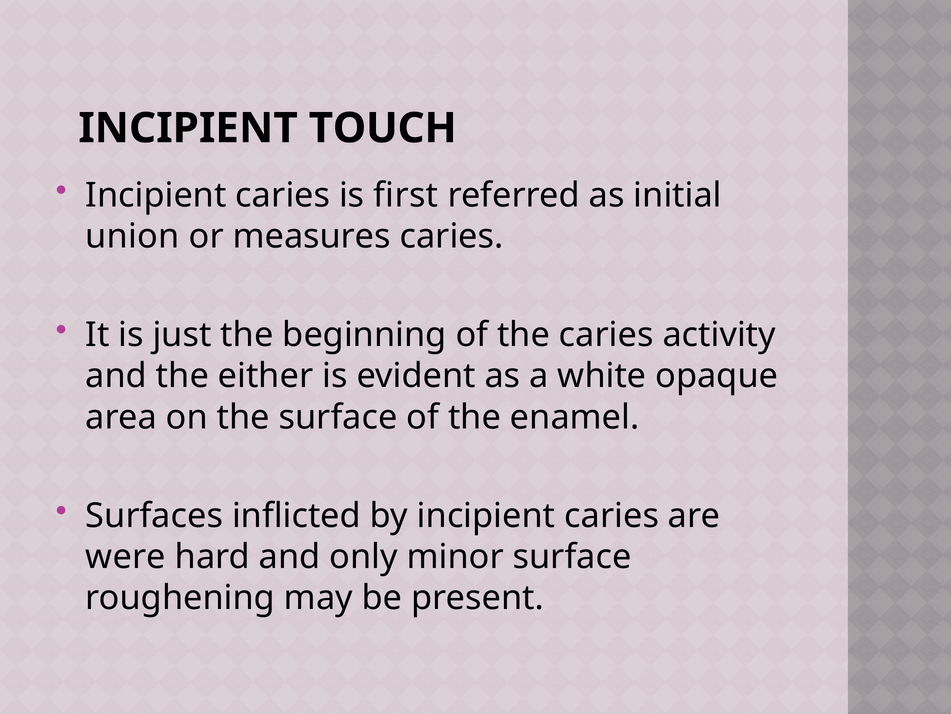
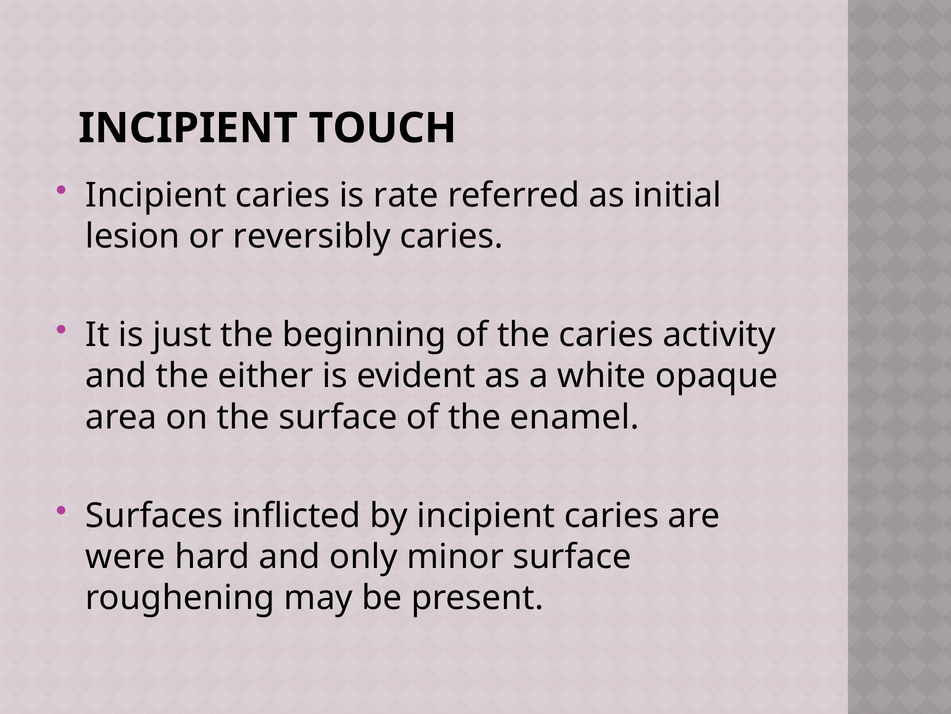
first: first -> rate (406, 195)
union: union -> lesion (133, 236)
measures: measures -> reversibly (312, 236)
